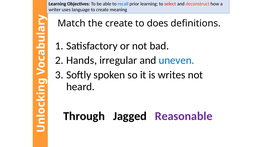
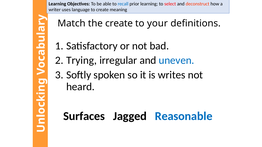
does: does -> your (157, 23)
Hands: Hands -> Trying (82, 61)
Through: Through -> Surfaces (84, 116)
Reasonable colour: purple -> blue (184, 116)
